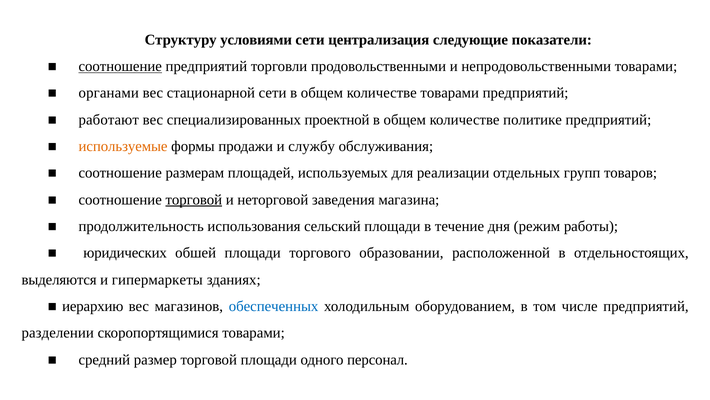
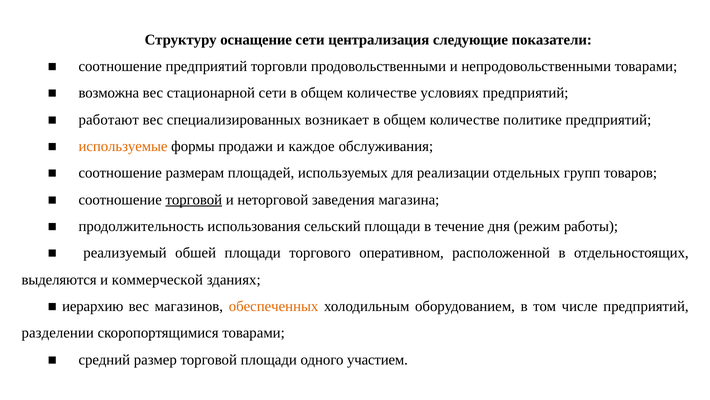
условиями: условиями -> оснащение (256, 40)
соотношение underline: present -> none (120, 66)
органами: органами -> возможна (109, 93)
количестве товарами: товарами -> условиях (450, 93)
проектной: проектной -> возникает (337, 119)
службу: службу -> каждое (312, 146)
юридических: юридических -> реализуемый (125, 253)
образовании: образовании -> оперативном (402, 253)
гипермаркеты: гипермаркеты -> коммерческой (157, 279)
обеспеченных colour: blue -> orange (274, 306)
персонал: персонал -> участием (377, 359)
